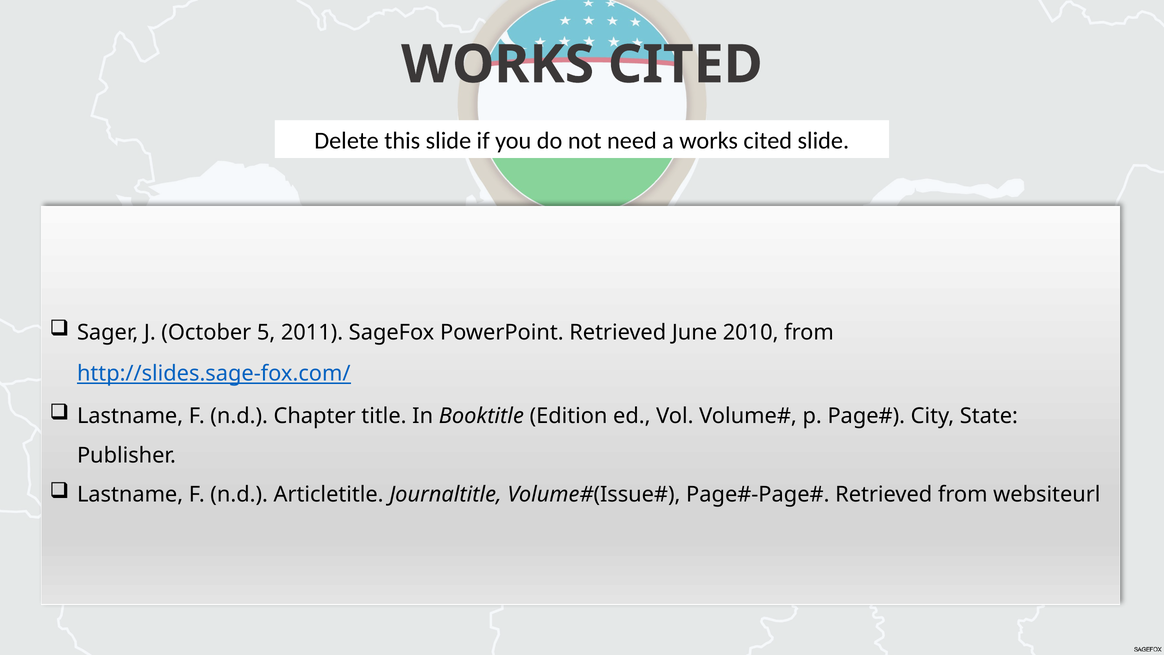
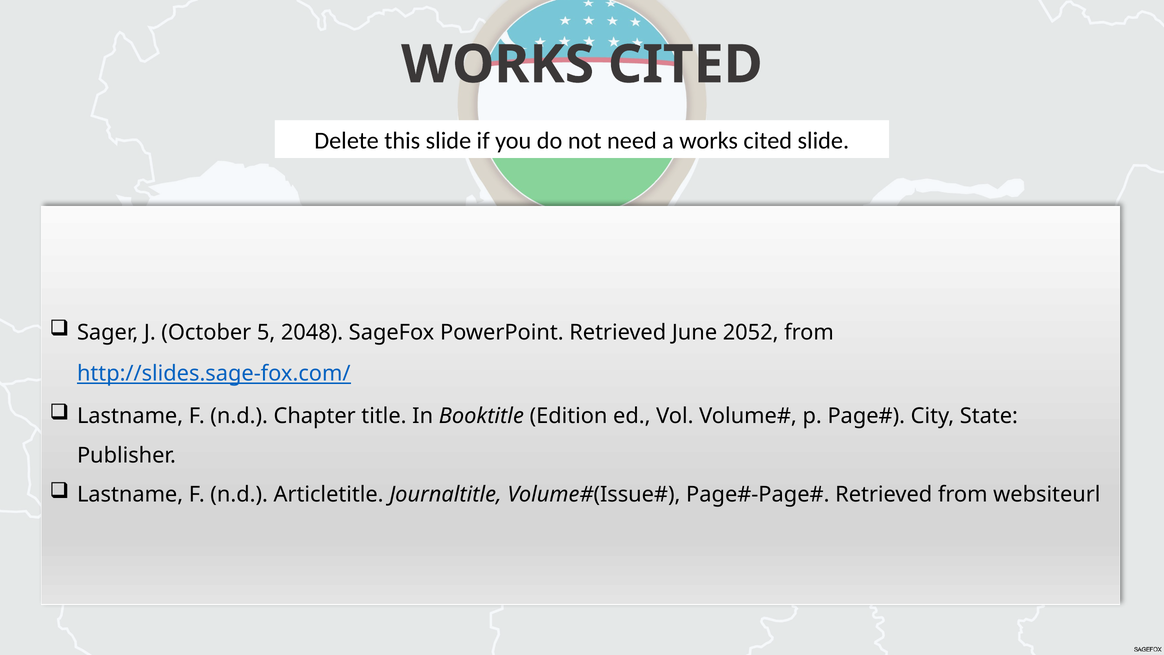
2011: 2011 -> 2048 (312, 332)
2010: 2010 -> 2052 (751, 332)
